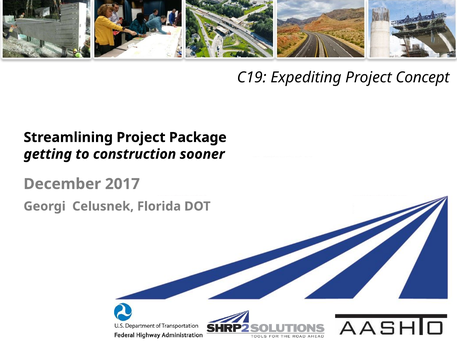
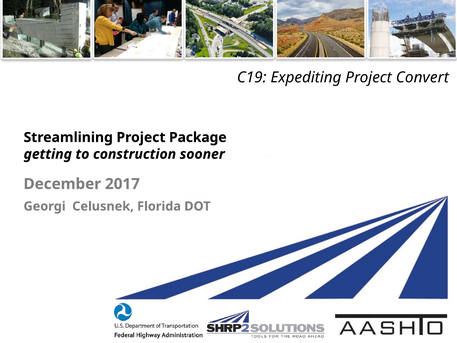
Concept: Concept -> Convert (422, 77)
